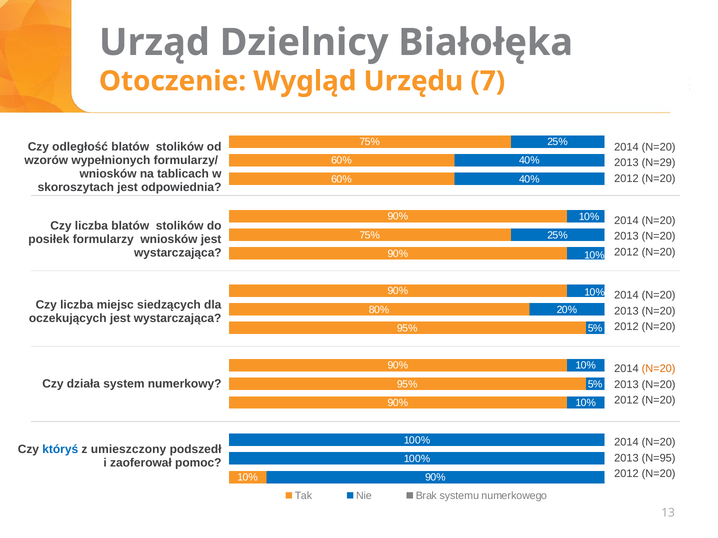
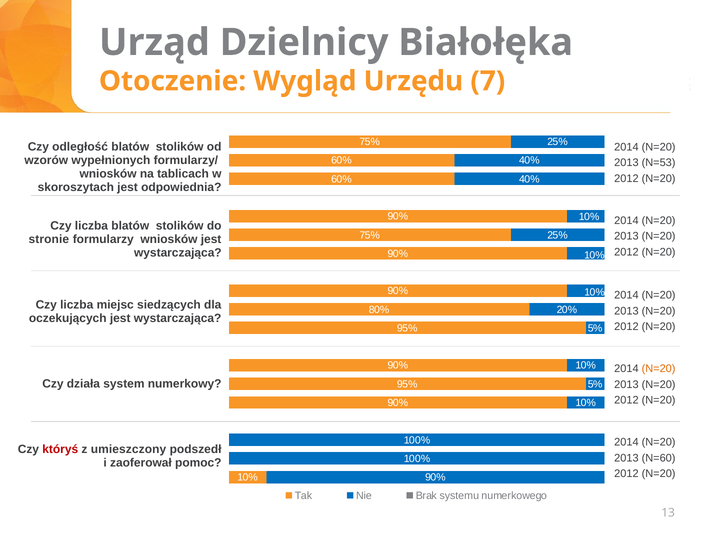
N=29: N=29 -> N=53 (659, 163)
posiłek: posiłek -> stronie (49, 240)
któryś colour: blue -> red (60, 450)
N=95: N=95 -> N=60 (659, 458)
